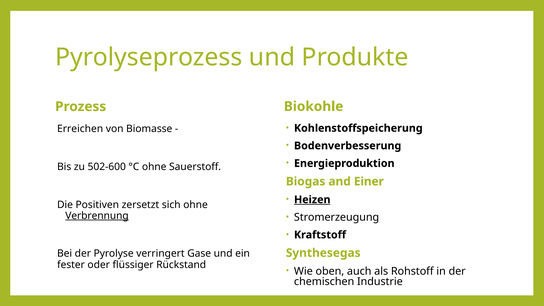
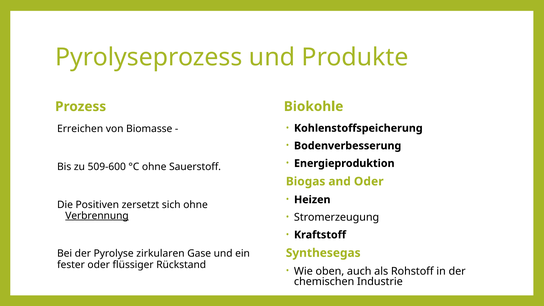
502-600: 502-600 -> 509-600 (107, 167)
and Einer: Einer -> Oder (369, 181)
Heizen underline: present -> none (312, 200)
verringert: verringert -> zirkularen (160, 254)
